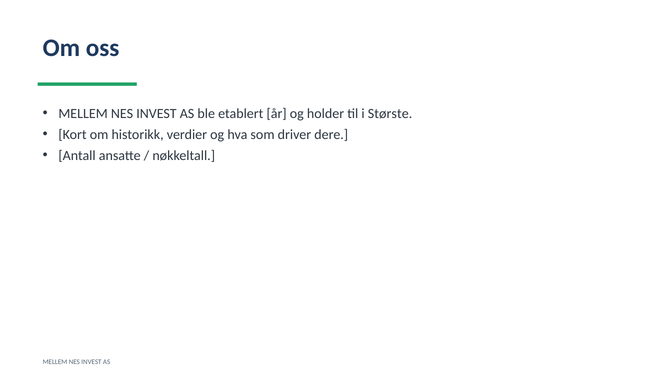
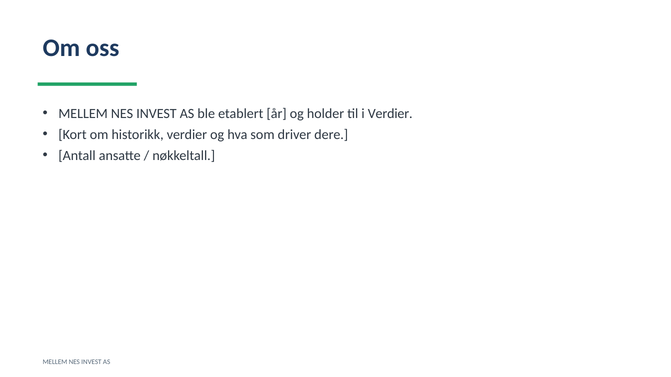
i Største: Største -> Verdier (390, 114)
